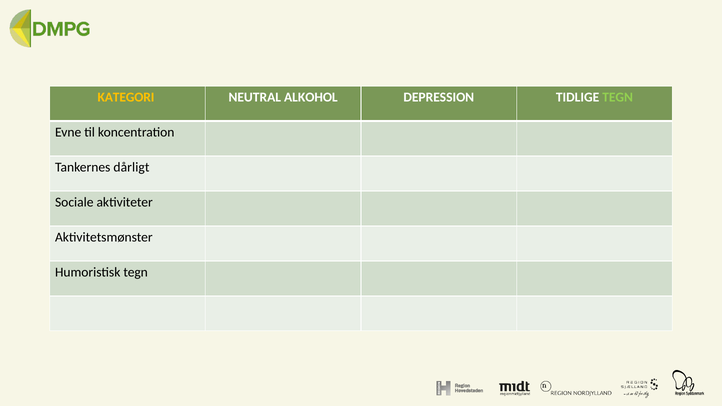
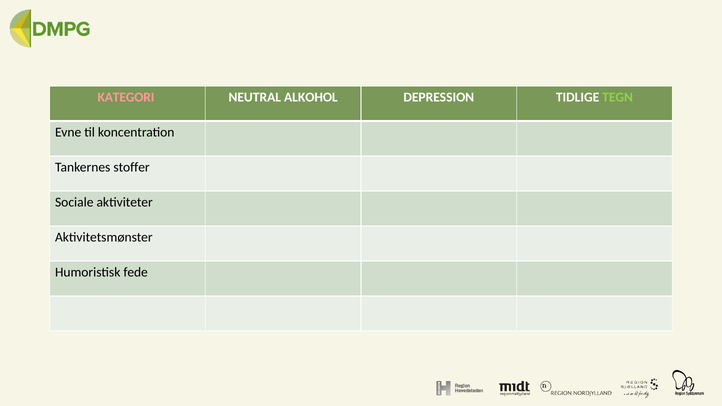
KATEGORI colour: yellow -> pink (126, 97)
dårligt: dårligt -> stoffer (132, 167)
Humoristisk tegn: tegn -> fede (136, 272)
